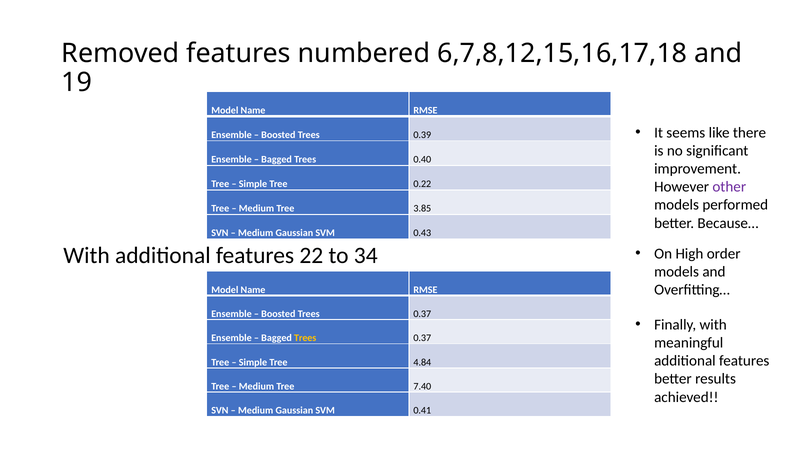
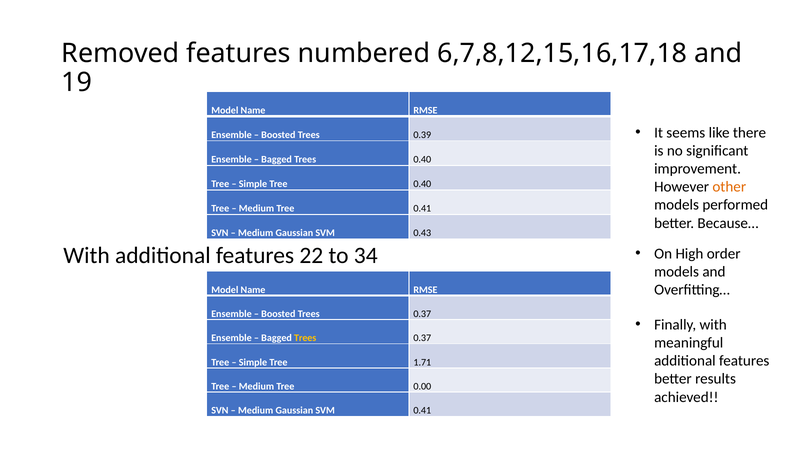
Tree 0.22: 0.22 -> 0.40 (422, 184)
other colour: purple -> orange (729, 187)
Tree 3.85: 3.85 -> 0.41 (422, 209)
4.84: 4.84 -> 1.71 (422, 363)
7.40: 7.40 -> 0.00 (422, 387)
